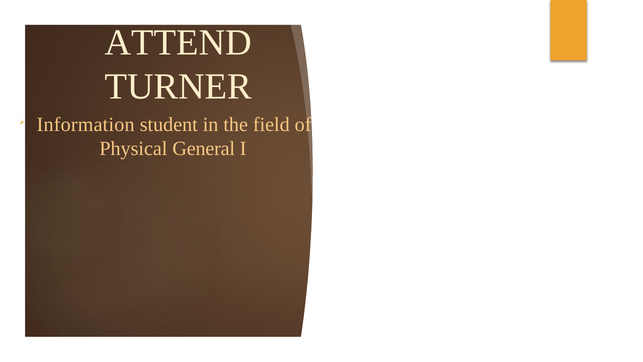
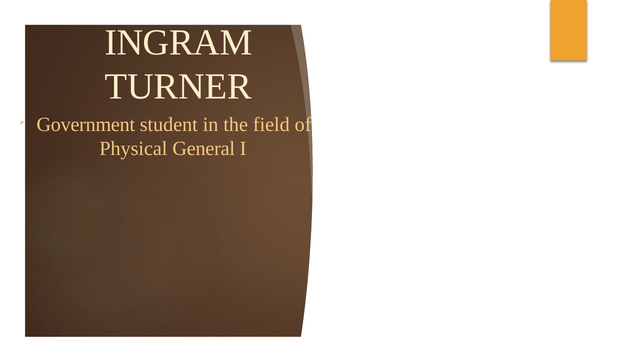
ATTEND: ATTEND -> INGRAM (179, 42)
Information: Information -> Government (86, 124)
